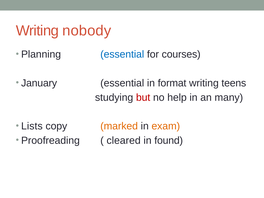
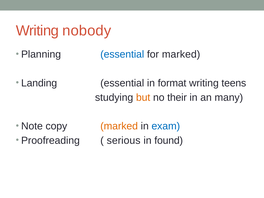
for courses: courses -> marked (181, 54)
January: January -> Landing (39, 83)
but colour: red -> orange (143, 97)
help: help -> their (177, 97)
Lists: Lists -> Note (32, 126)
exam colour: orange -> blue (166, 126)
cleared: cleared -> serious (124, 141)
